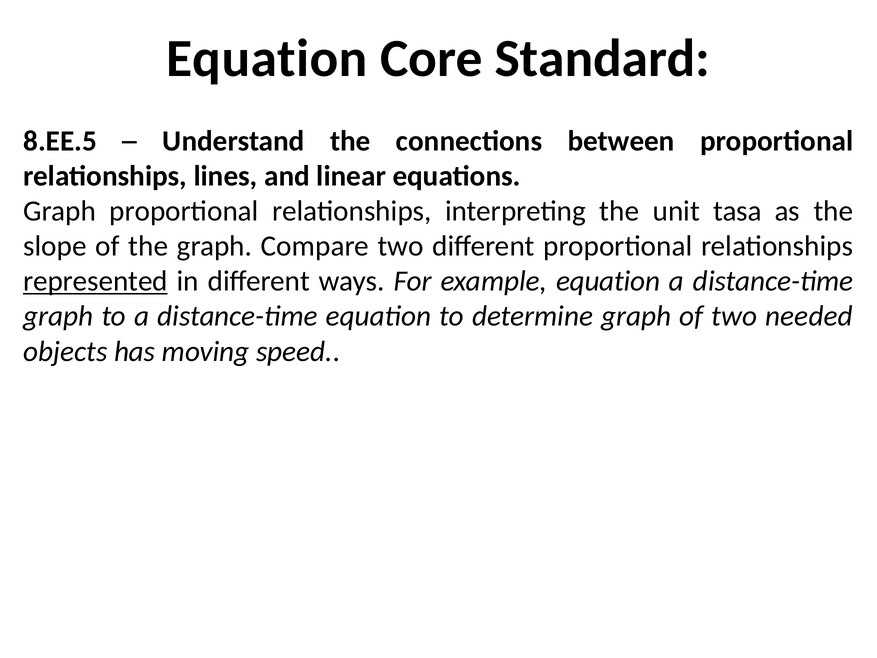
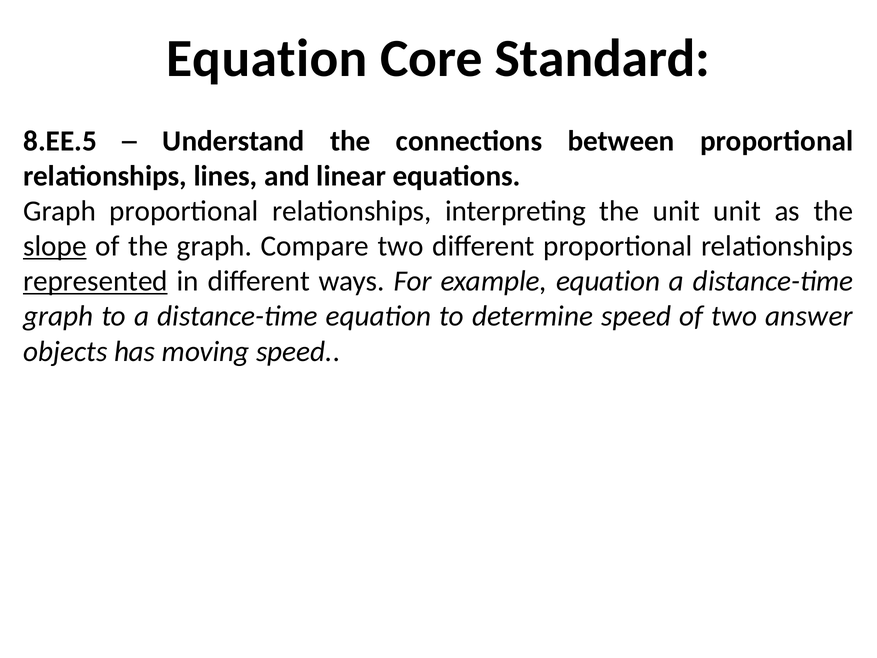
unit tasa: tasa -> unit (737, 211)
slope underline: none -> present (55, 246)
determine graph: graph -> speed (636, 316)
needed: needed -> answer (809, 316)
